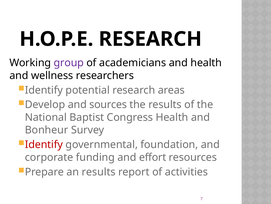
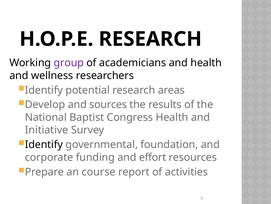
Bonheur: Bonheur -> Initiative (47, 130)
Identify colour: red -> black (44, 144)
an results: results -> course (99, 171)
